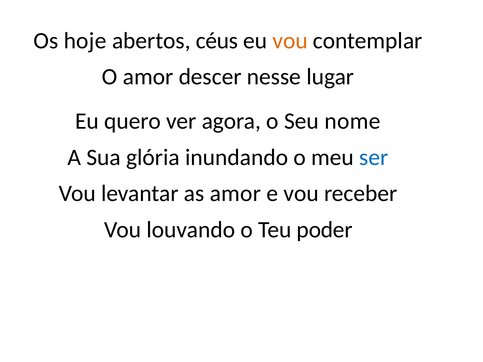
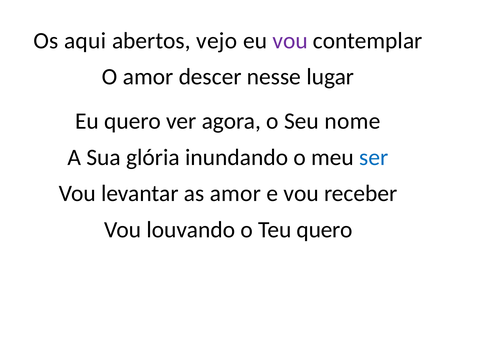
hoje: hoje -> aqui (85, 41)
céus: céus -> vejo (217, 41)
vou colour: orange -> purple (290, 41)
Teu poder: poder -> quero (325, 230)
